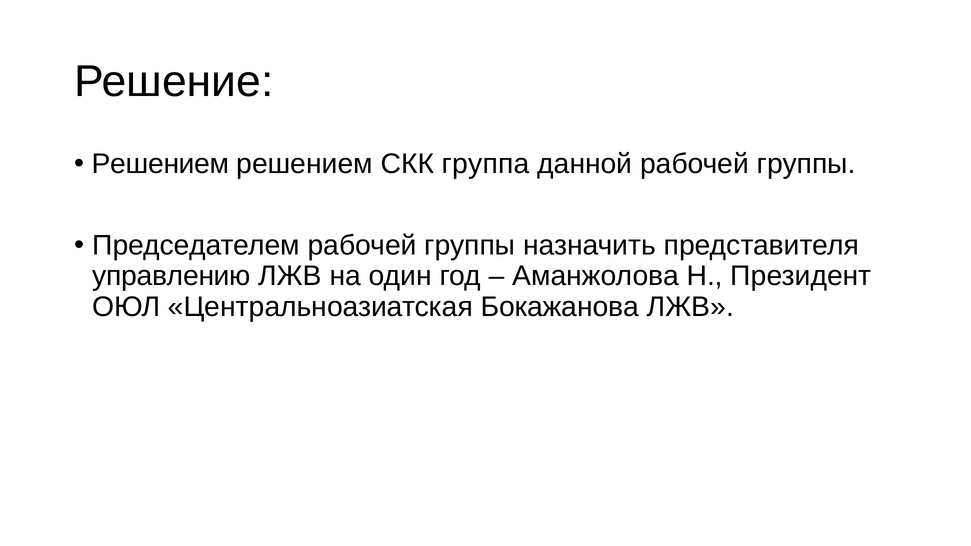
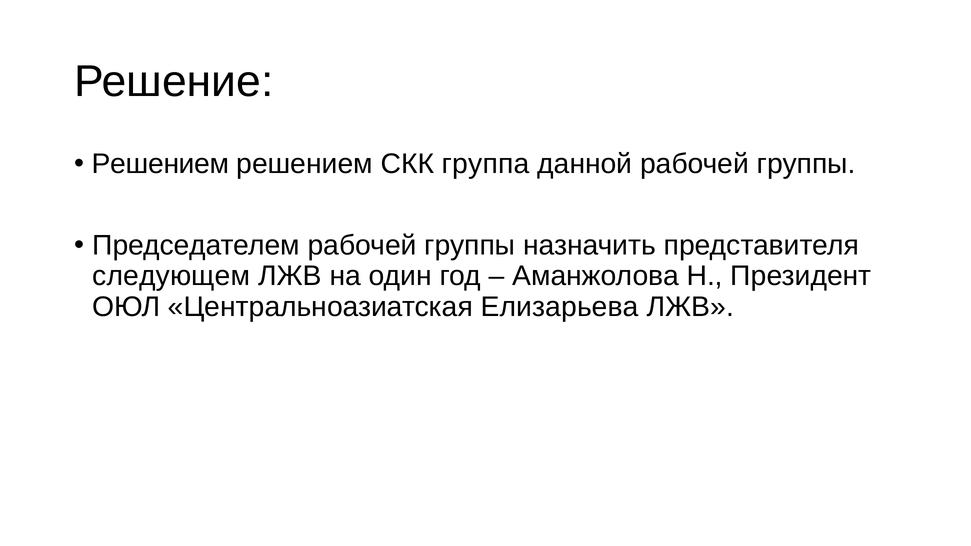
управлению: управлению -> следующем (171, 276)
Бокажанова: Бокажанова -> Елизарьева (560, 307)
